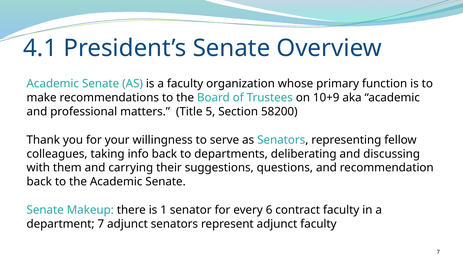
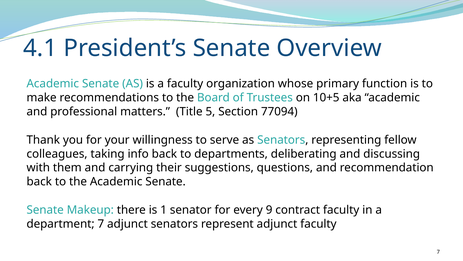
10+9: 10+9 -> 10+5 (326, 97)
58200: 58200 -> 77094 (279, 111)
6: 6 -> 9 (269, 210)
